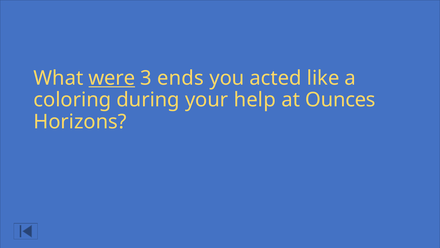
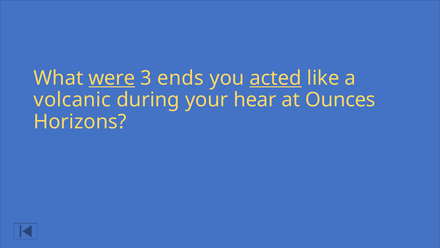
acted underline: none -> present (276, 78)
coloring: coloring -> volcanic (72, 100)
help: help -> hear (255, 100)
